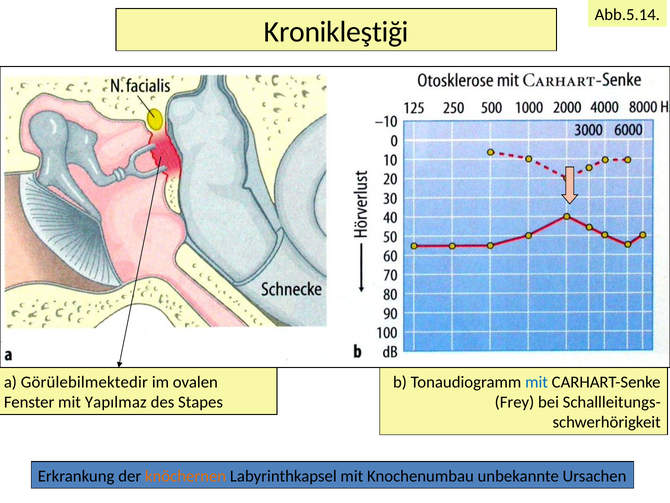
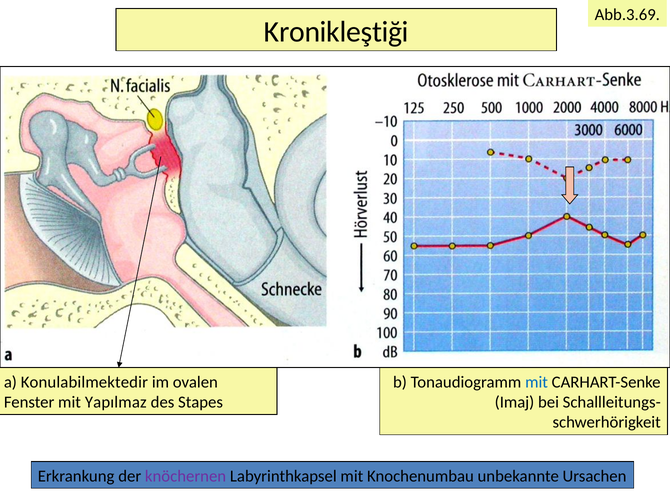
Abb.5.14: Abb.5.14 -> Abb.3.69 (627, 14)
Görülebilmektedir: Görülebilmektedir -> Konulabilmektedir (84, 382)
Frey: Frey -> Imaj (515, 402)
knöchernen colour: orange -> purple (186, 476)
